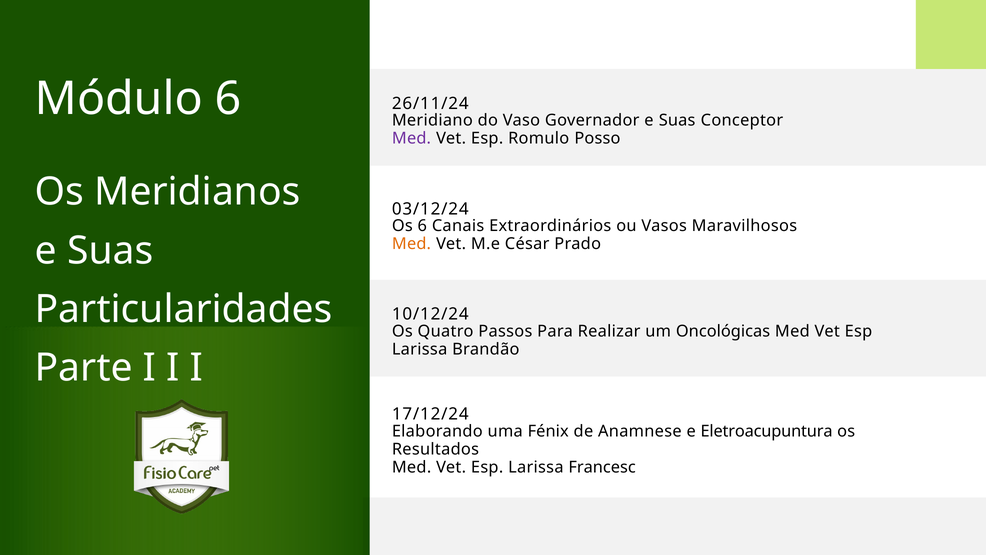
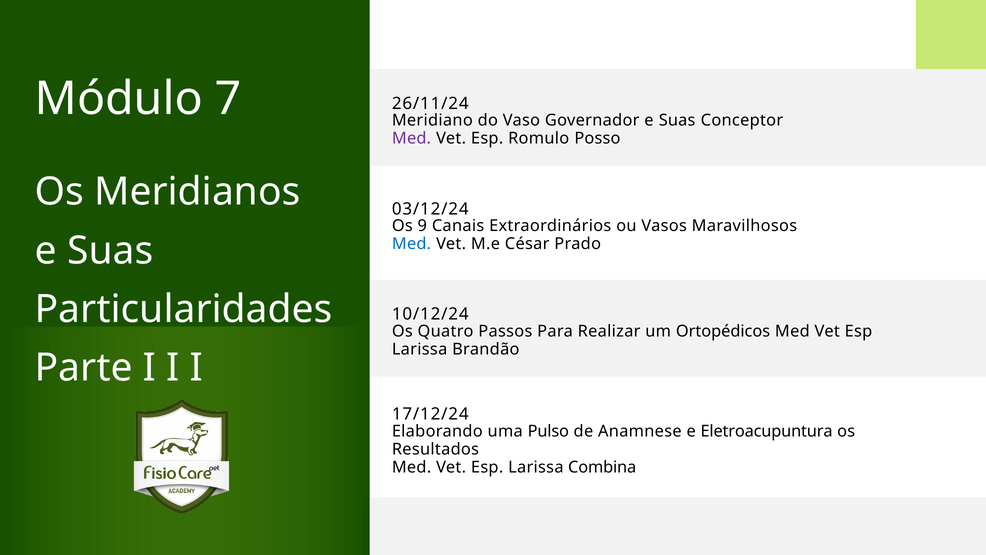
Módulo 6: 6 -> 7 (228, 99)
Os 6: 6 -> 9 (422, 226)
Med colour: orange -> blue (412, 244)
Oncológicas: Oncológicas -> Ortopédicos (723, 331)
Fénix: Fénix -> Pulso (548, 431)
Francesc: Francesc -> Combina (602, 467)
